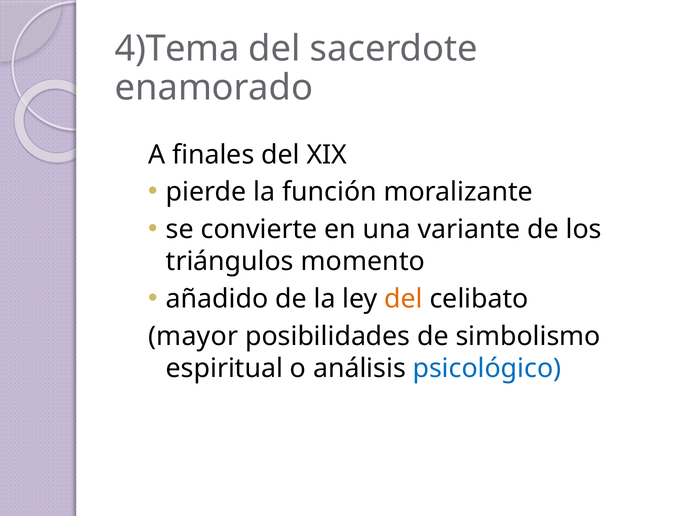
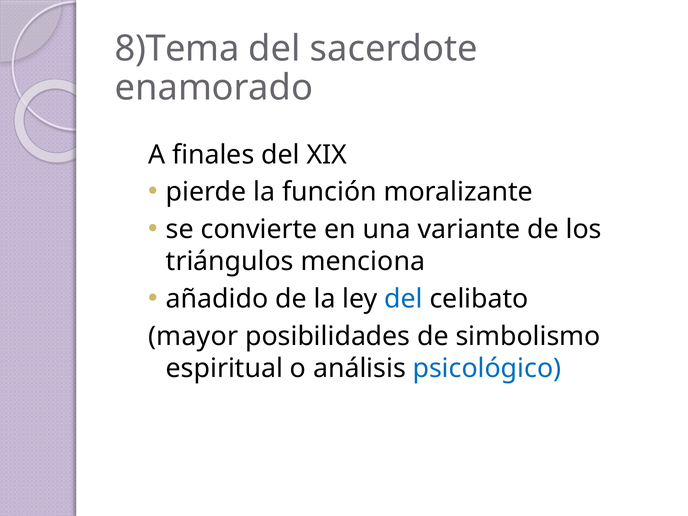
4)Tema: 4)Tema -> 8)Tema (177, 49)
momento: momento -> menciona (363, 262)
del colour: orange -> blue (404, 299)
